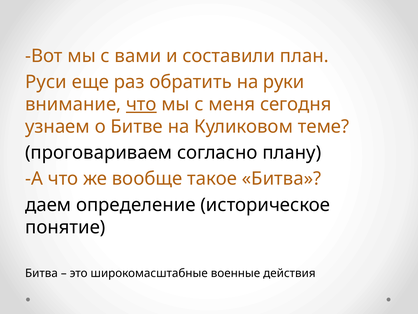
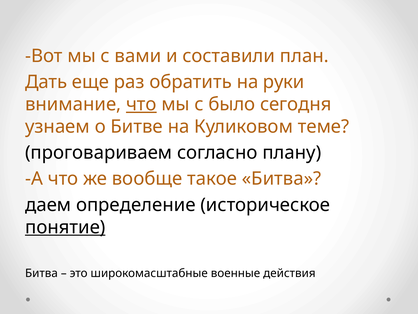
Руси: Руси -> Дать (46, 82)
меня: меня -> было (232, 104)
понятие underline: none -> present (65, 227)
